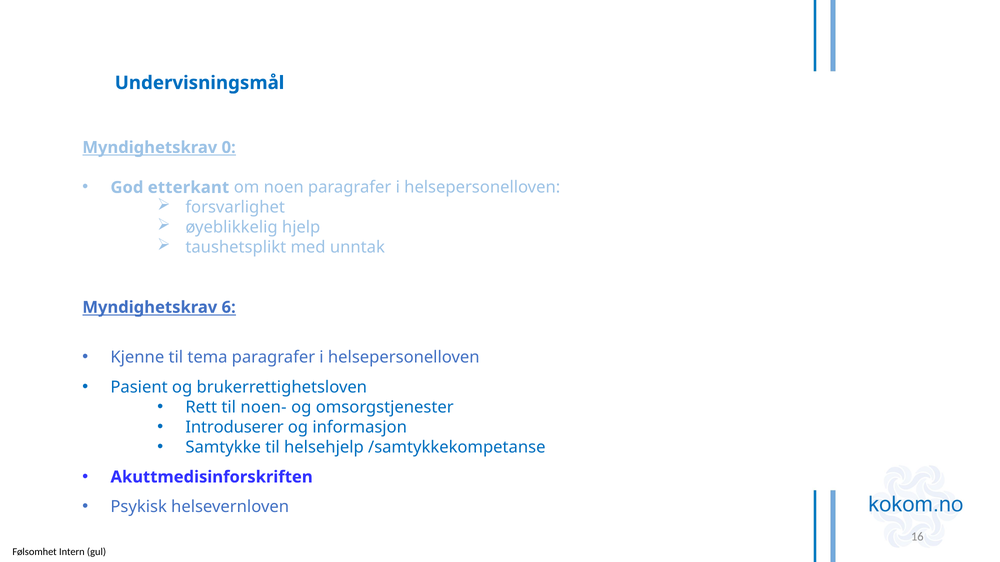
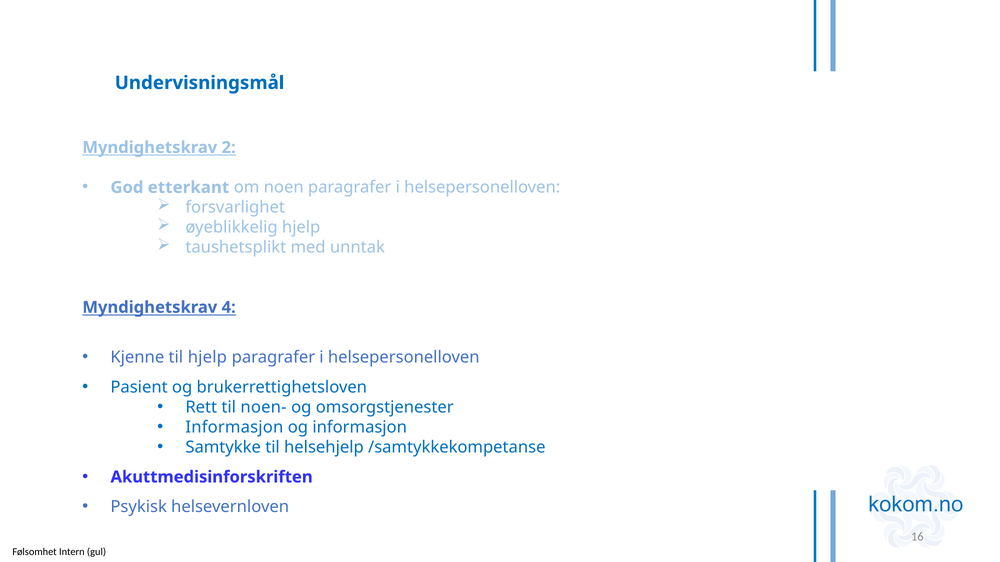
0: 0 -> 2 (229, 148)
6: 6 -> 4 (229, 308)
til tema: tema -> hjelp (207, 358)
Introduserer: Introduserer -> Informasjon (234, 427)
